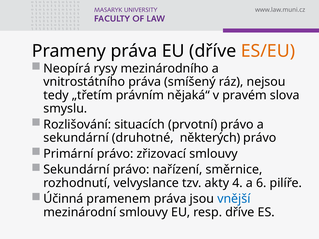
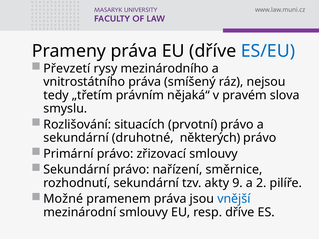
ES/EU colour: orange -> blue (268, 51)
Neopírá: Neopírá -> Převzetí (67, 68)
rozhodnutí velvyslance: velvyslance -> sekundární (146, 183)
4: 4 -> 9 (237, 183)
6: 6 -> 2 (261, 183)
Účinná: Účinná -> Možné (63, 199)
